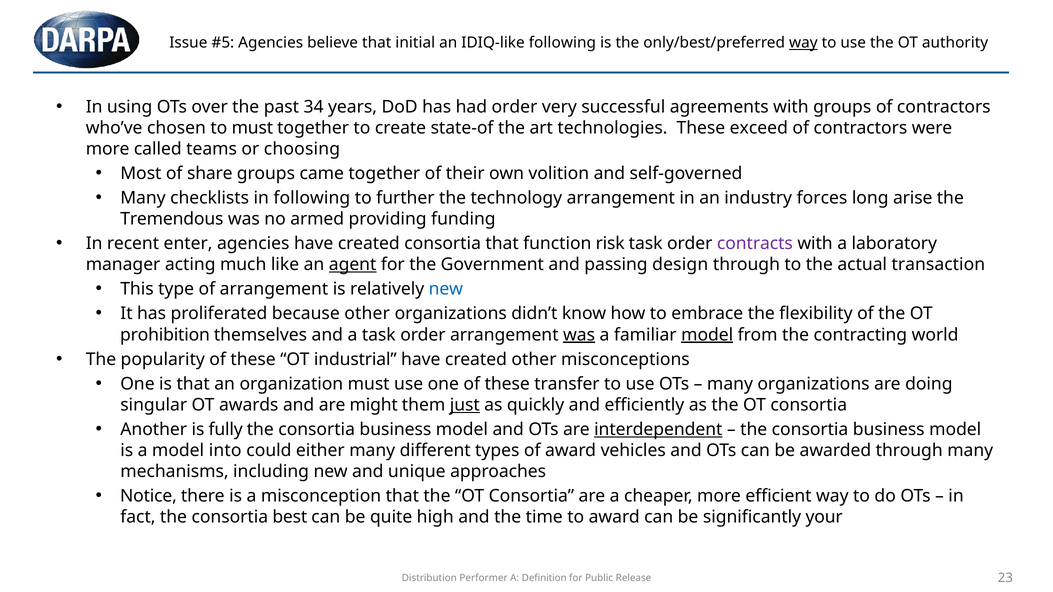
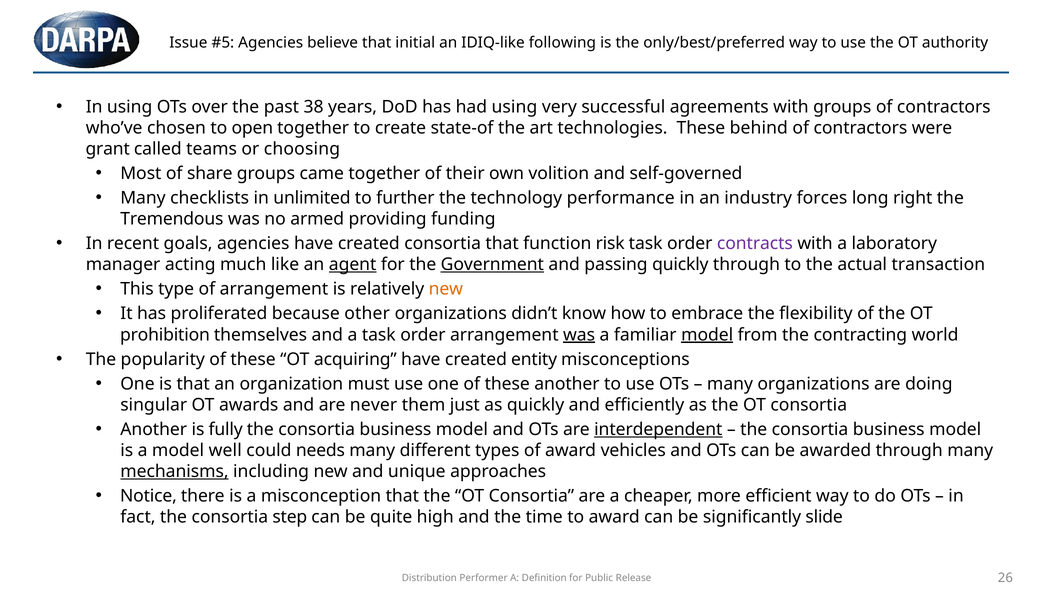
way underline: present -> none (803, 43)
34: 34 -> 38 (314, 107)
had order: order -> using (514, 107)
to must: must -> open (252, 128)
exceed: exceed -> behind (759, 128)
more: more -> grant (108, 149)
in following: following -> unlimited (312, 198)
technology arrangement: arrangement -> performance (621, 198)
arise: arise -> right (913, 198)
enter: enter -> goals (188, 244)
Government underline: none -> present (492, 265)
passing design: design -> quickly (680, 265)
new colour: blue -> orange (446, 289)
industrial: industrial -> acquiring (355, 359)
created other: other -> entity (534, 359)
these transfer: transfer -> another (567, 384)
might: might -> never (374, 405)
just underline: present -> none (465, 405)
into: into -> well (225, 451)
either: either -> needs (320, 451)
mechanisms underline: none -> present (174, 472)
best: best -> step (290, 517)
your: your -> slide (824, 517)
23: 23 -> 26 (1005, 578)
